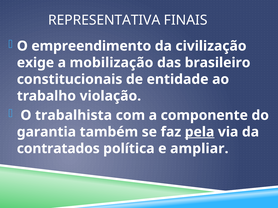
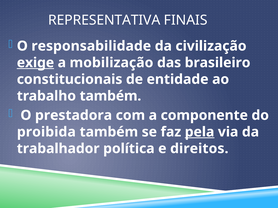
empreendimento: empreendimento -> responsabilidade (91, 46)
exige underline: none -> present (35, 63)
trabalho violação: violação -> também (110, 96)
trabalhista: trabalhista -> prestadora (74, 116)
garantia: garantia -> proibida (46, 132)
contratados: contratados -> trabalhador (58, 149)
ampliar: ampliar -> direitos (199, 149)
